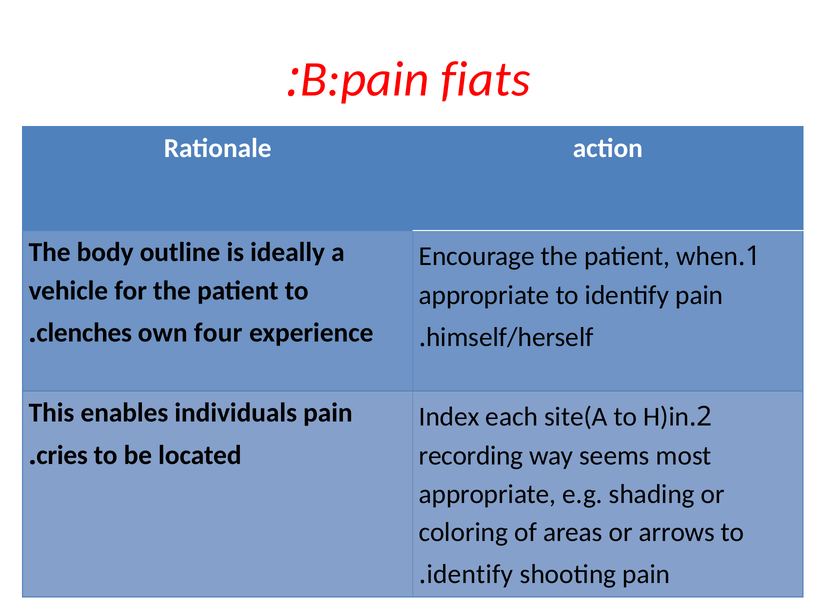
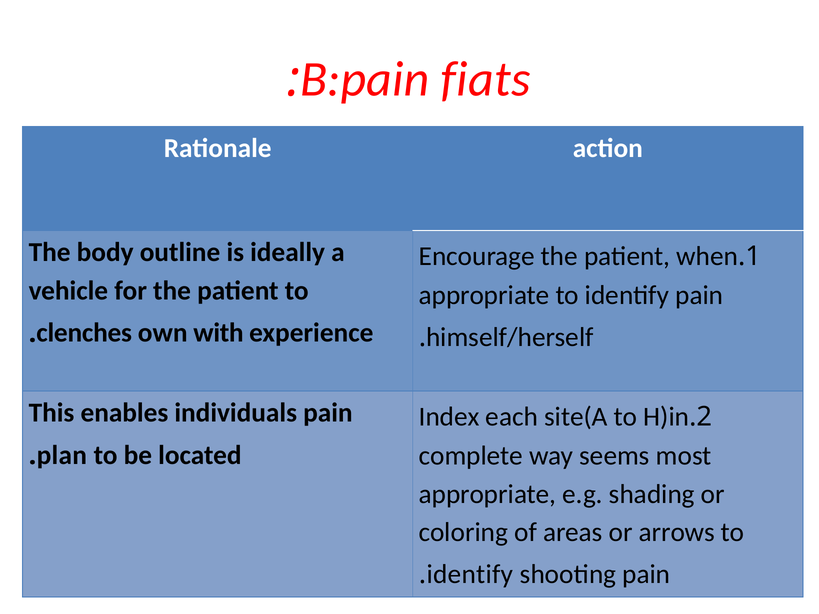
four: four -> with (218, 333)
cries: cries -> plan (62, 455)
recording: recording -> complete (471, 456)
